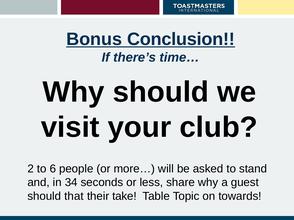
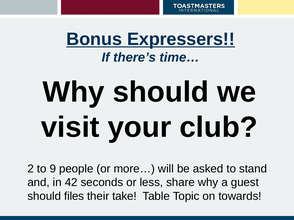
Conclusion: Conclusion -> Expressers (181, 39)
6: 6 -> 9 (53, 169)
34: 34 -> 42 (71, 183)
that: that -> files (74, 197)
